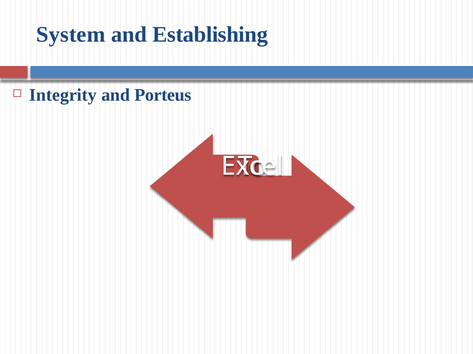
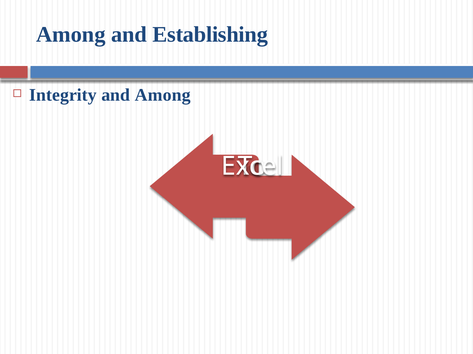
System: System -> Among (71, 35)
and Porteus: Porteus -> Among (163, 95)
